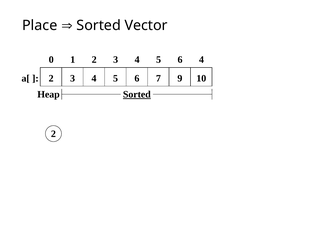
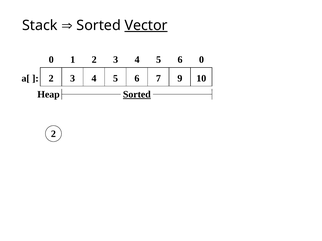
Place: Place -> Stack (40, 25)
Vector underline: none -> present (146, 25)
0 4: 4 -> 0 (202, 60)
